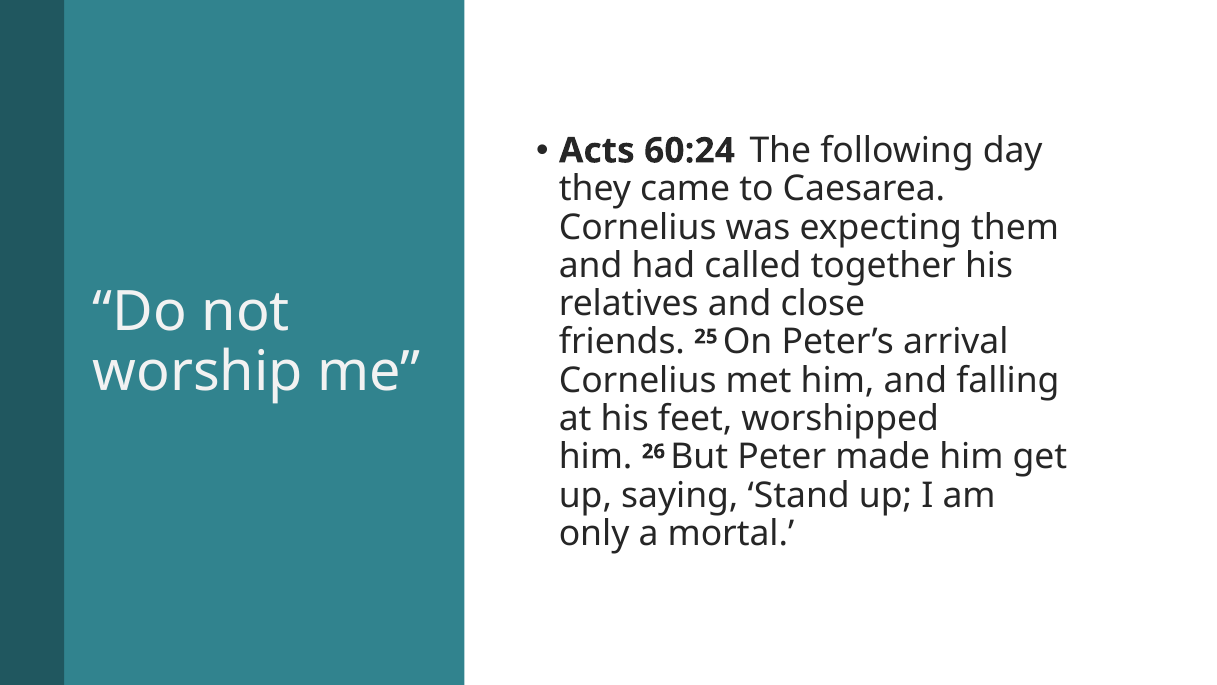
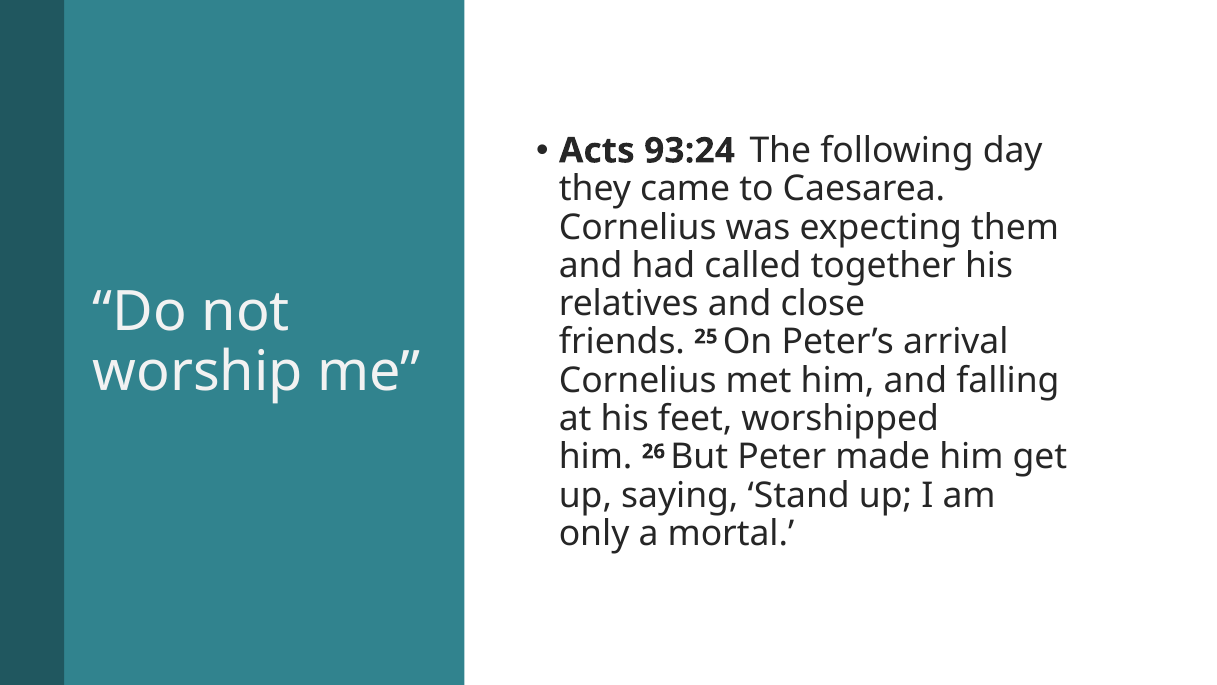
60:24: 60:24 -> 93:24 (690, 151)
